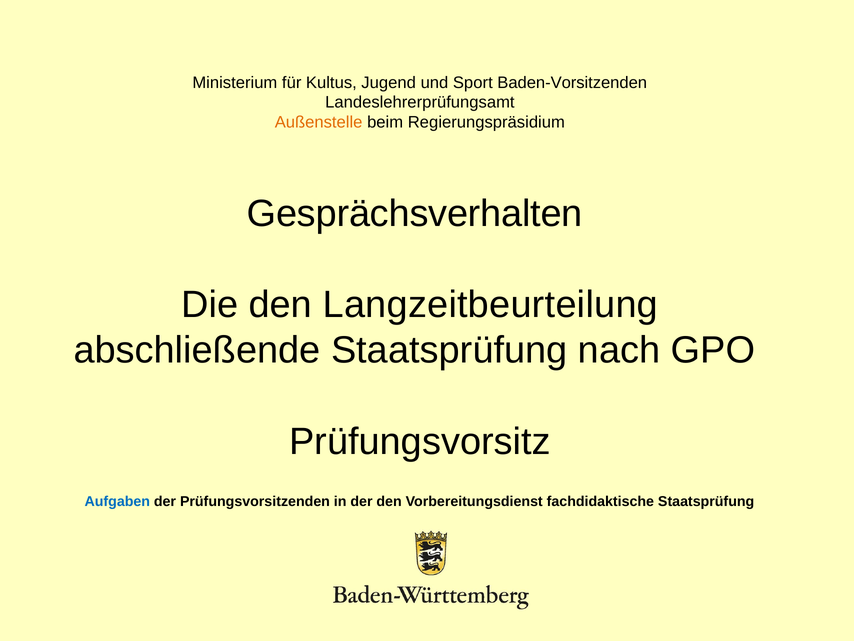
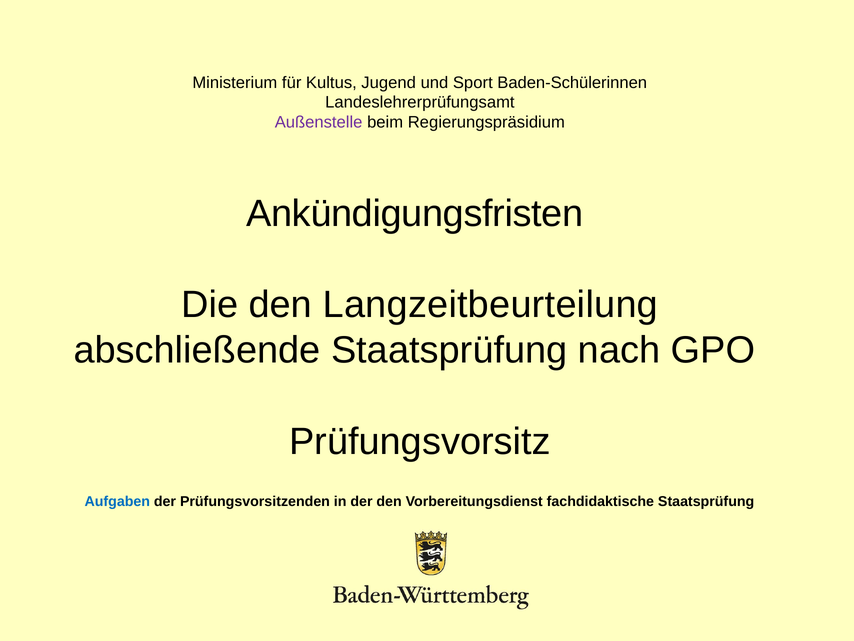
Baden-Vorsitzenden: Baden-Vorsitzenden -> Baden-Schülerinnen (572, 82)
Außenstelle colour: orange -> purple (319, 122)
Gesprächsverhalten: Gesprächsverhalten -> Ankündigungsfristen (415, 214)
